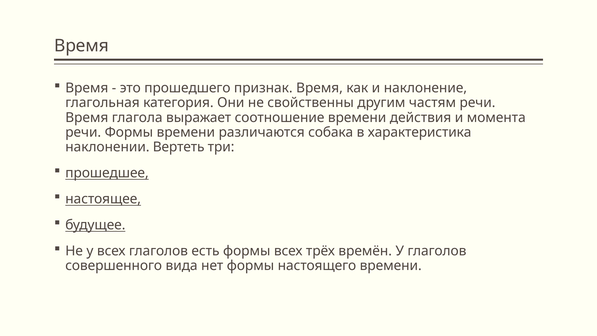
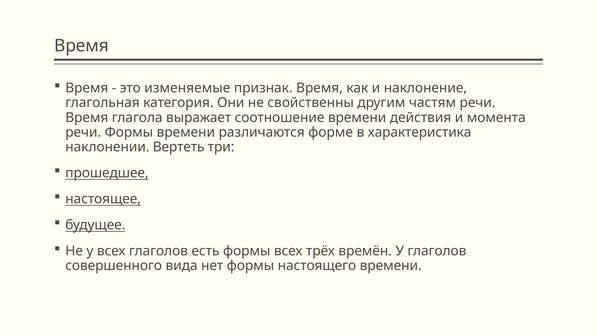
прошедшего: прошедшего -> изменяемые (187, 88)
собака: собака -> форме (331, 132)
